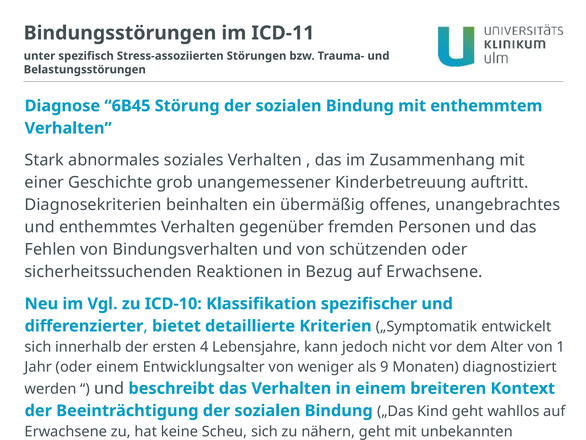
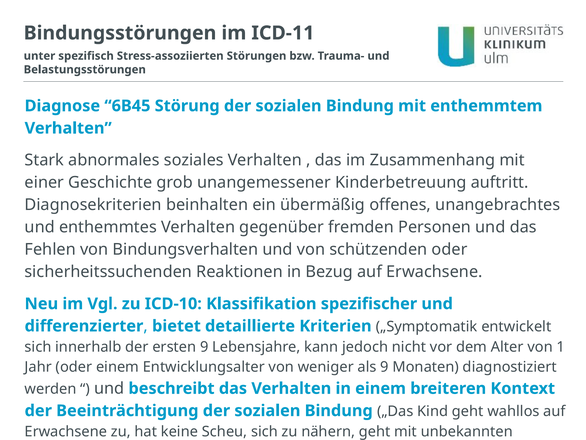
ersten 4: 4 -> 9 (204, 347)
